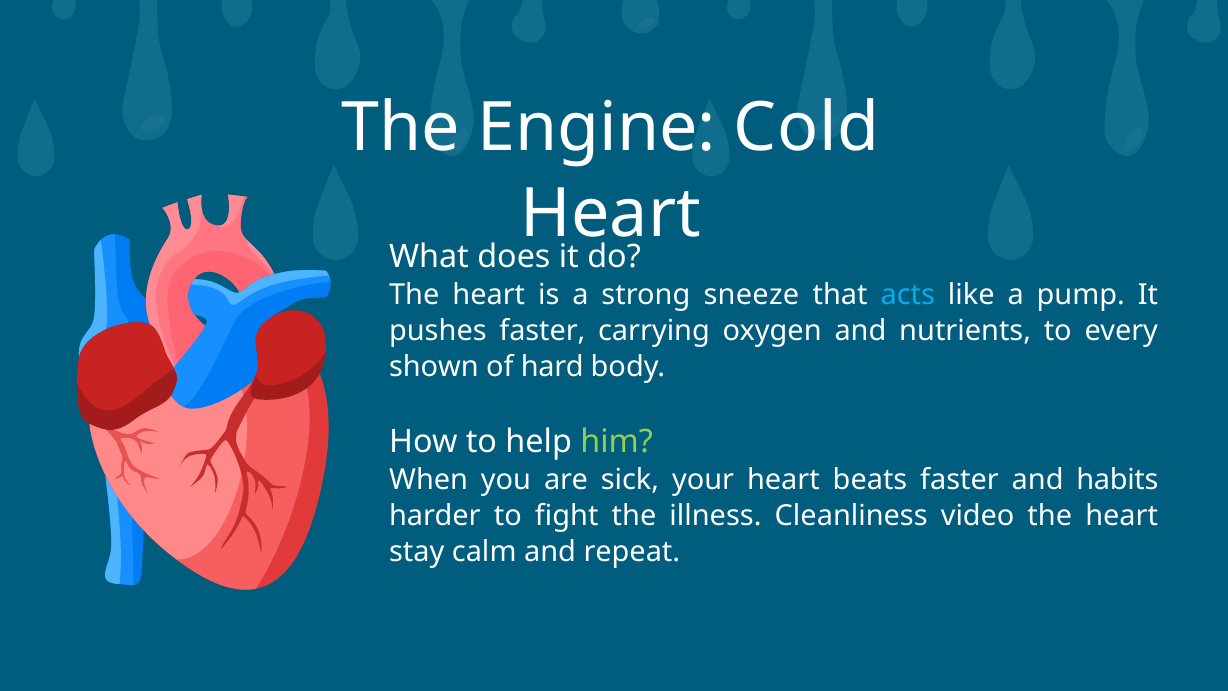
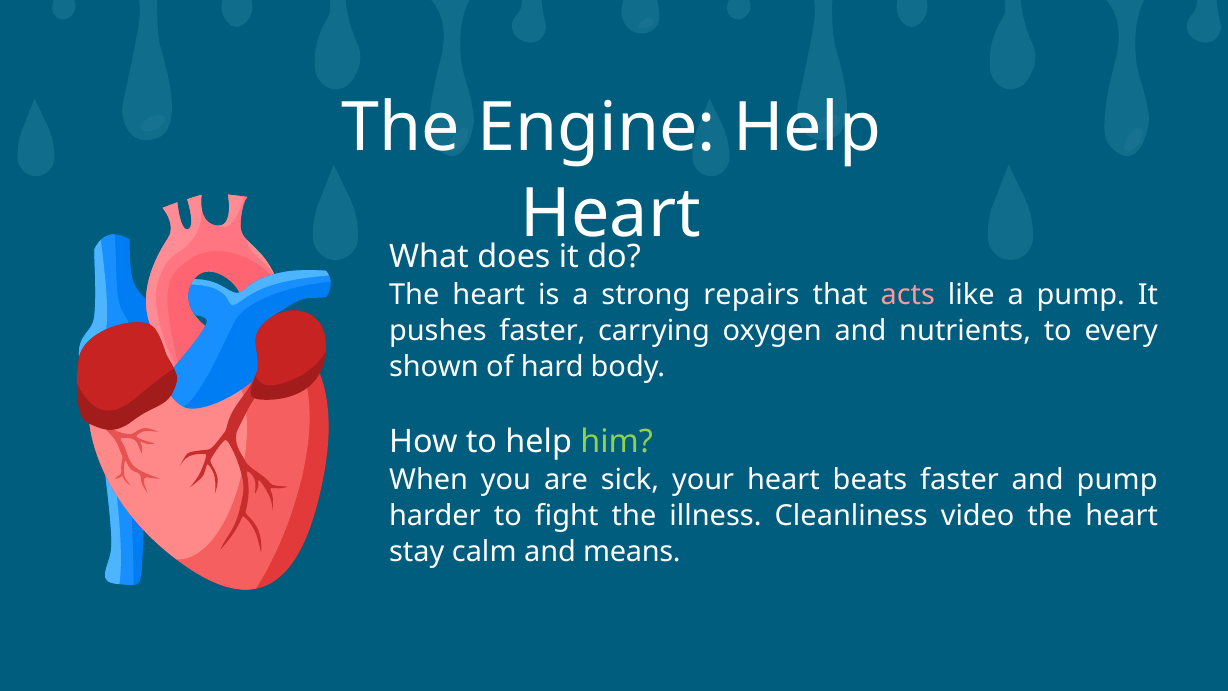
Engine Cold: Cold -> Help (807, 128)
sneeze: sneeze -> repairs (751, 295)
acts colour: light blue -> pink (908, 295)
and habits: habits -> pump (1117, 479)
repeat: repeat -> means (632, 552)
